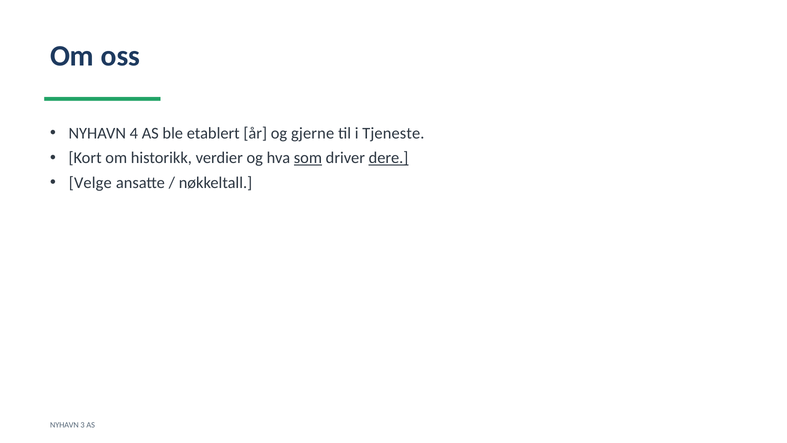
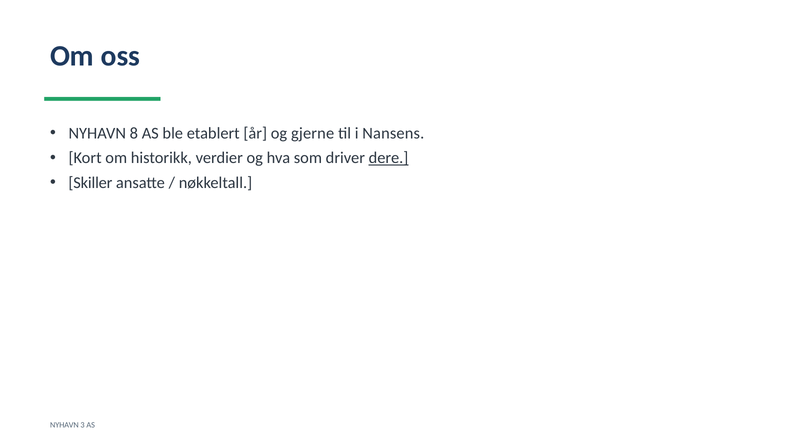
4: 4 -> 8 (134, 133)
Tjeneste: Tjeneste -> Nansens (393, 133)
som underline: present -> none (308, 158)
Velge: Velge -> Skiller (90, 183)
